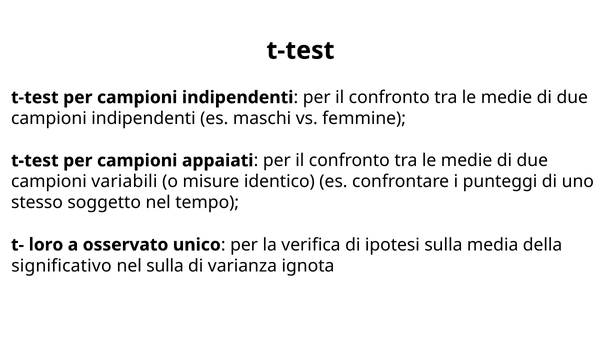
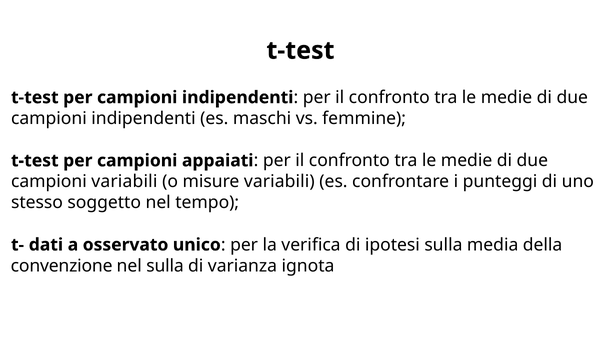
misure identico: identico -> variabili (279, 182)
loro: loro -> dati (46, 245)
significativo: significativo -> convenzione (62, 266)
